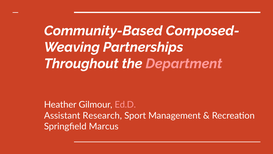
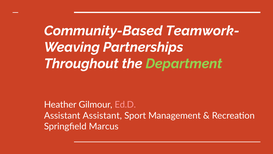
Composed-: Composed- -> Teamwork- (203, 31)
Department colour: pink -> light green (184, 63)
Assistant Research: Research -> Assistant (102, 115)
